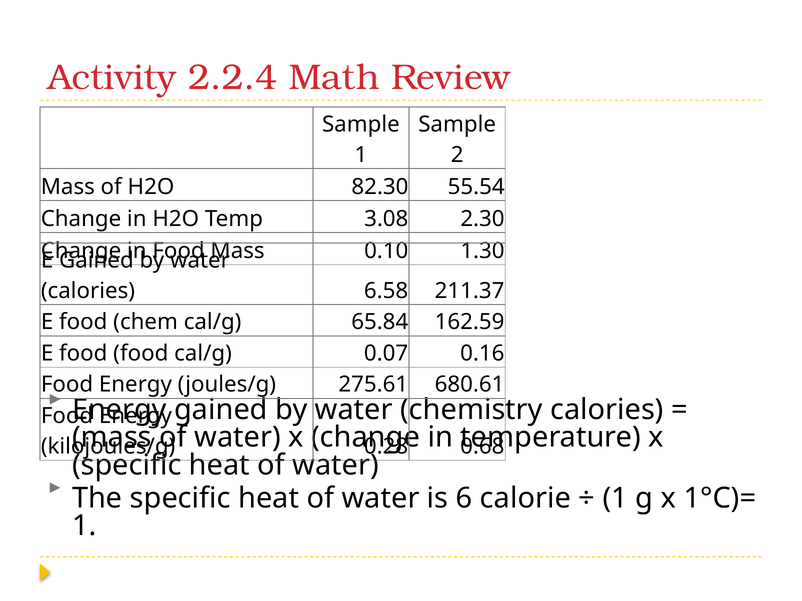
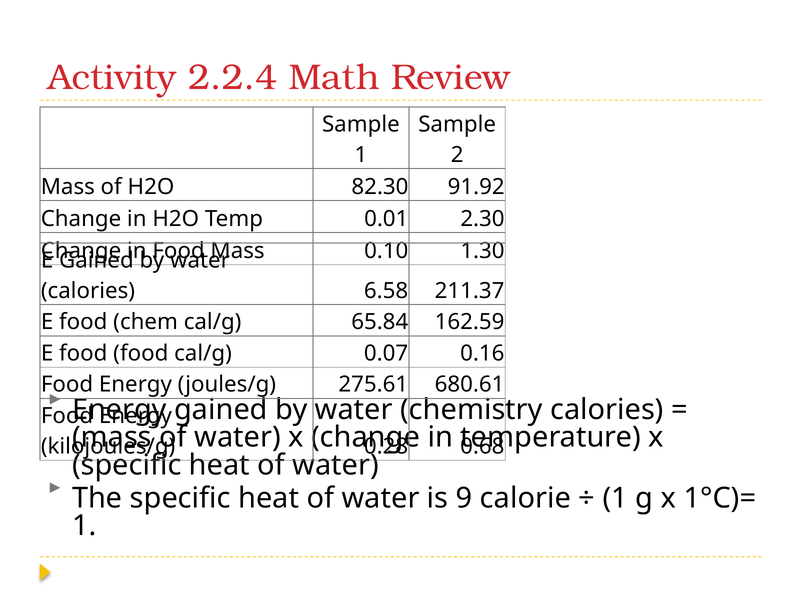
55.54: 55.54 -> 91.92 (476, 187)
3.08: 3.08 -> 0.01 (386, 219)
6: 6 -> 9 (464, 499)
